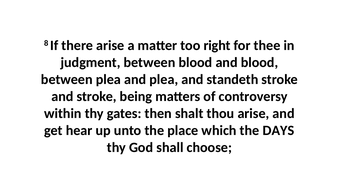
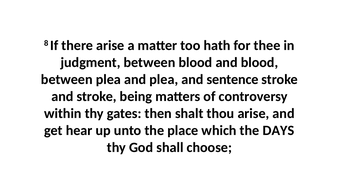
right: right -> hath (217, 45)
standeth: standeth -> sentence (233, 79)
